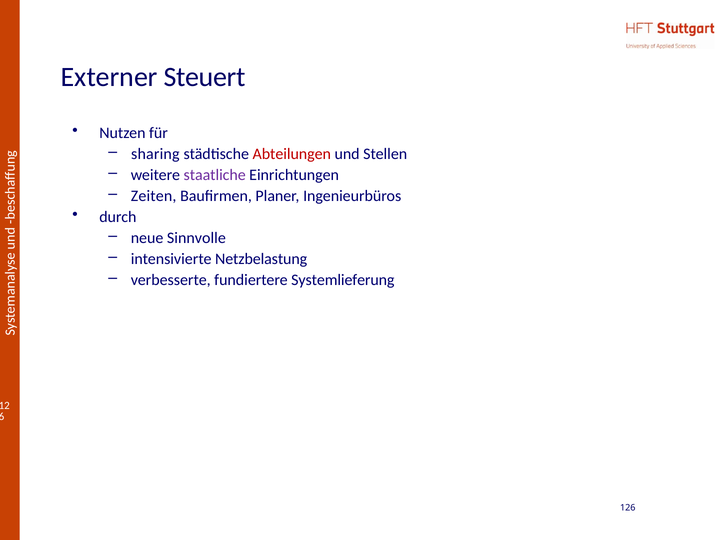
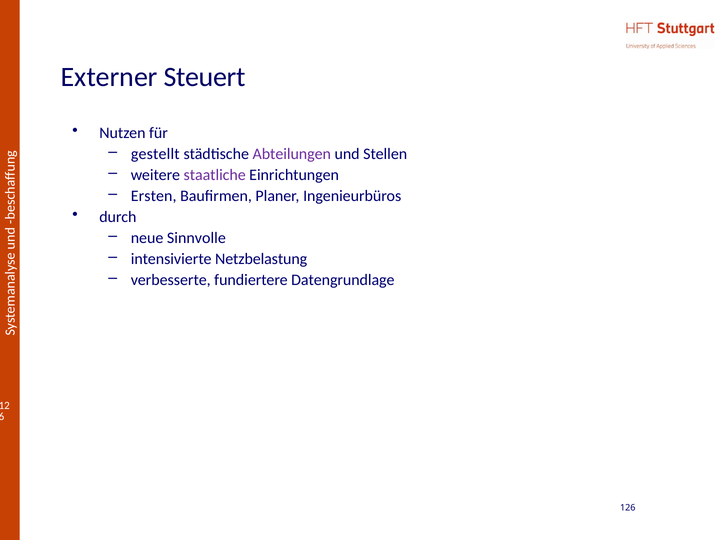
sharing: sharing -> gestellt (155, 154)
Abteilungen colour: red -> purple (292, 154)
Zeiten: Zeiten -> Ersten (154, 196)
Systemlieferung: Systemlieferung -> Datengrundlage (343, 280)
